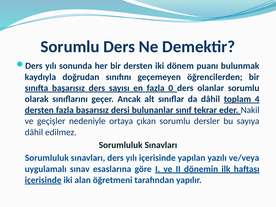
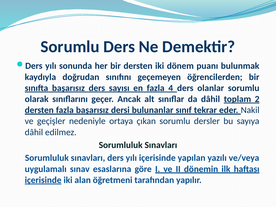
0: 0 -> 4 (171, 88)
4: 4 -> 2 (257, 99)
